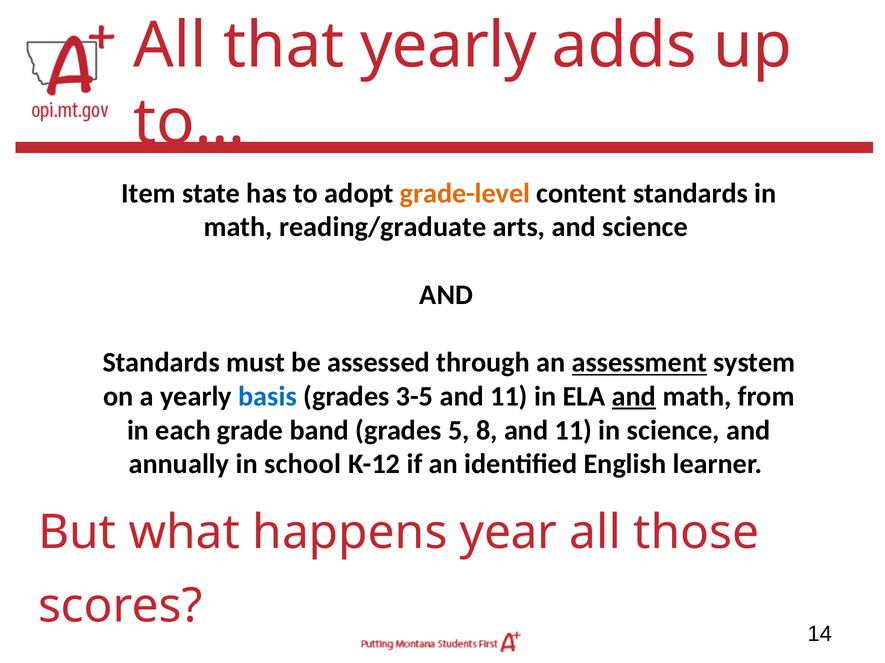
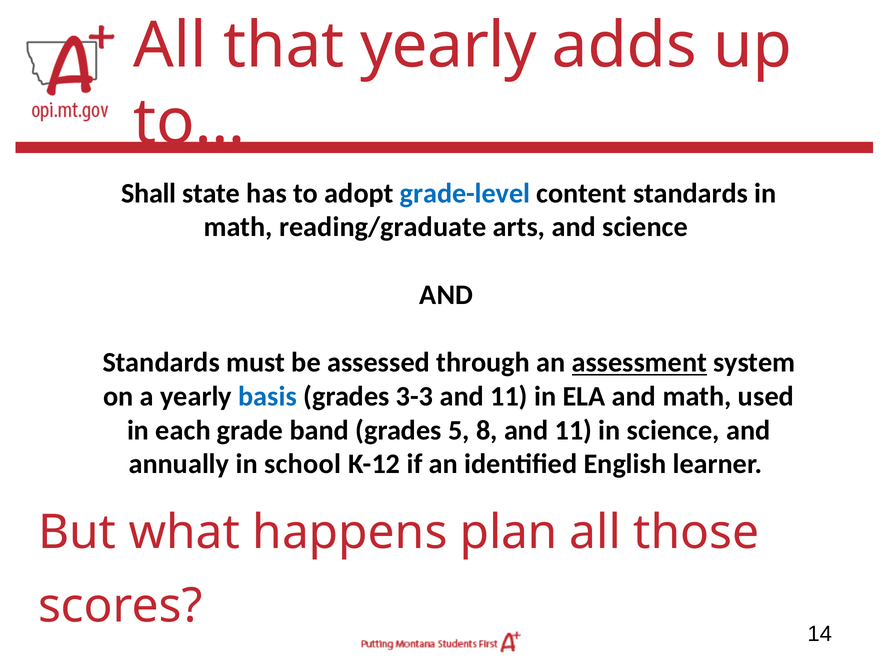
Item: Item -> Shall (149, 193)
grade-level colour: orange -> blue (465, 193)
3-5: 3-5 -> 3-3 (415, 397)
and underline: present -> none (634, 397)
from: from -> used (766, 397)
year: year -> plan (509, 533)
